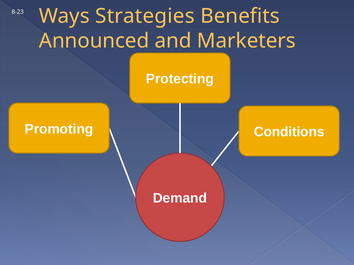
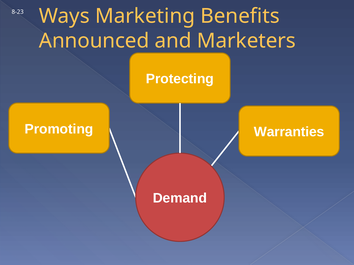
Strategies: Strategies -> Marketing (145, 16)
Conditions: Conditions -> Warranties (289, 132)
